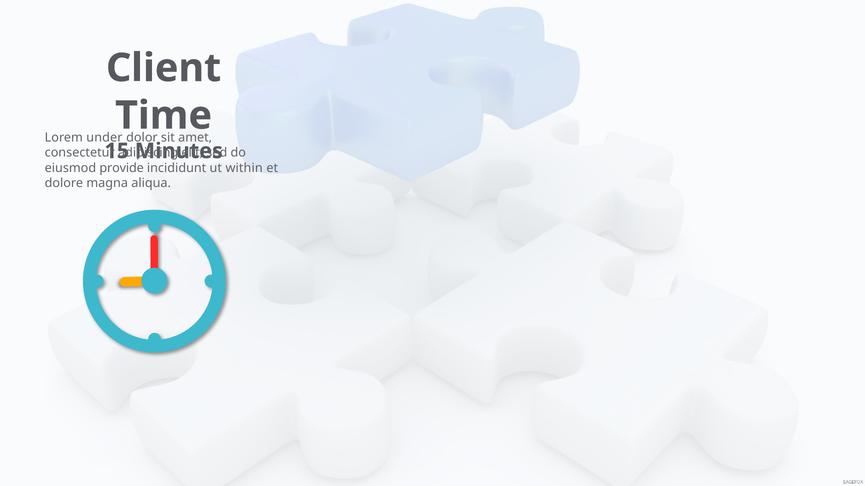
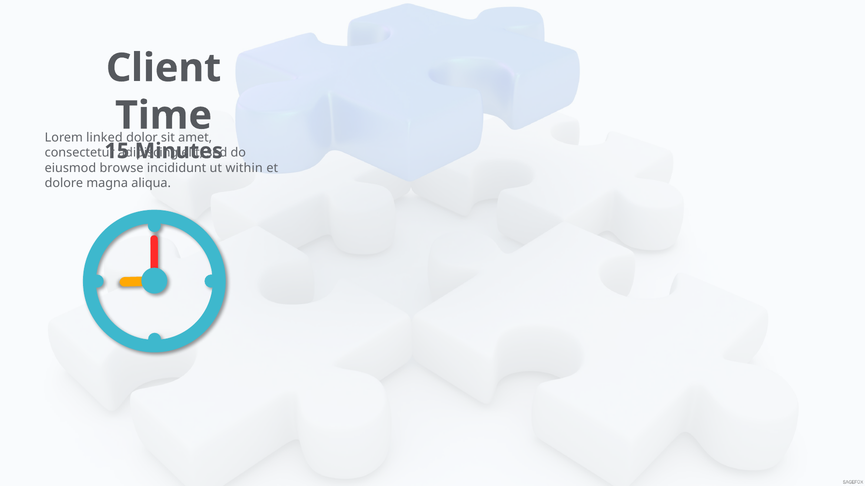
under: under -> linked (104, 138)
provide: provide -> browse (122, 168)
